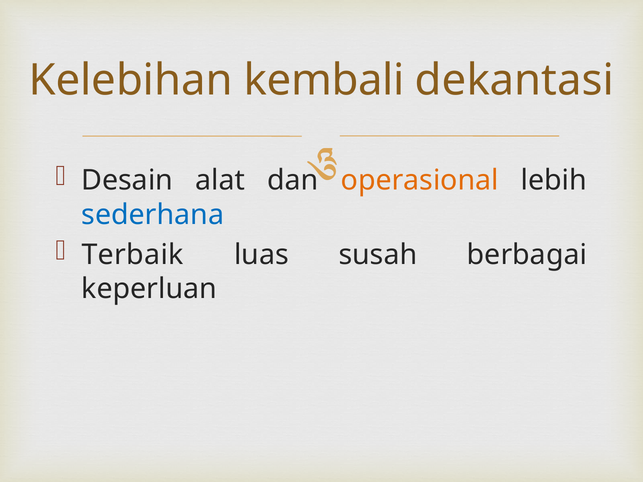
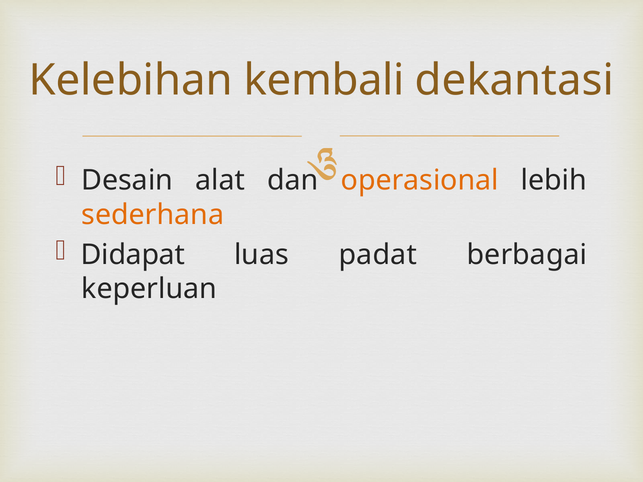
sederhana colour: blue -> orange (153, 215)
Terbaik: Terbaik -> Didapat (133, 255)
susah: susah -> padat (378, 255)
